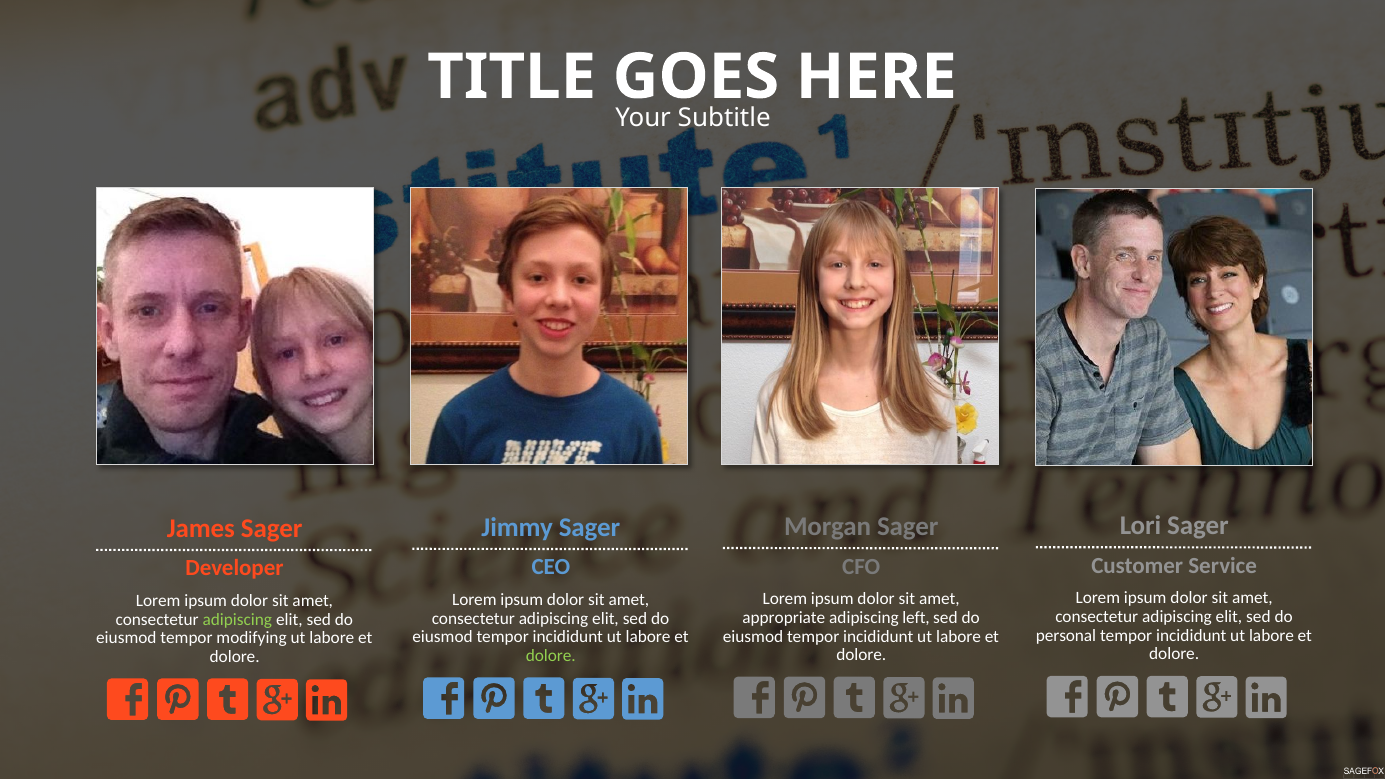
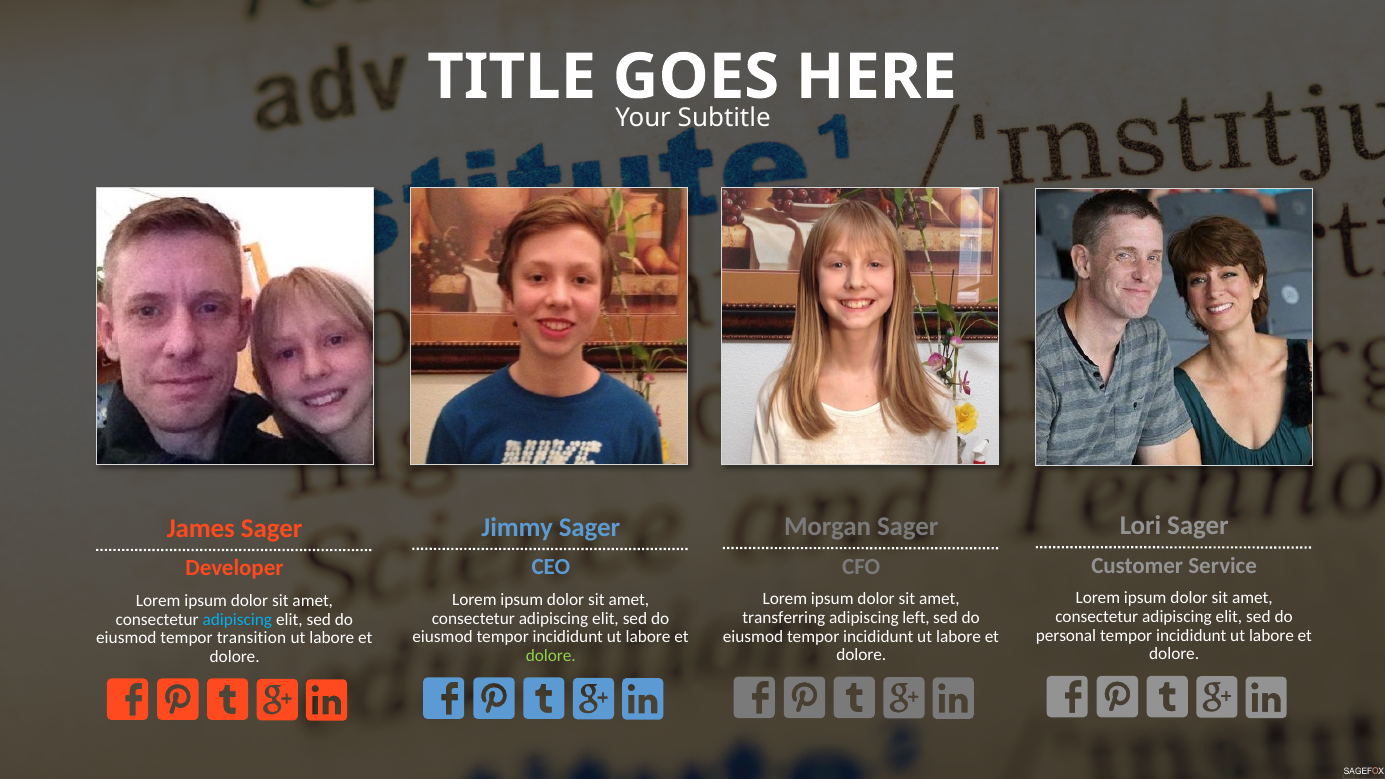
appropriate: appropriate -> transferring (784, 618)
adipiscing colour: light green -> light blue (237, 620)
modifying: modifying -> transition (251, 638)
